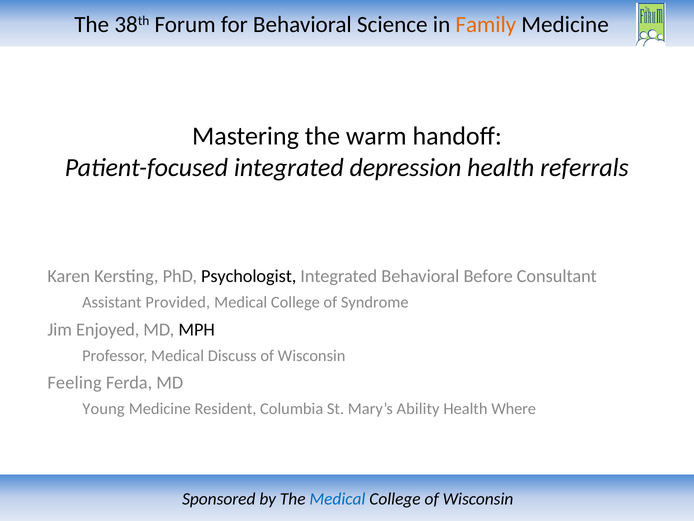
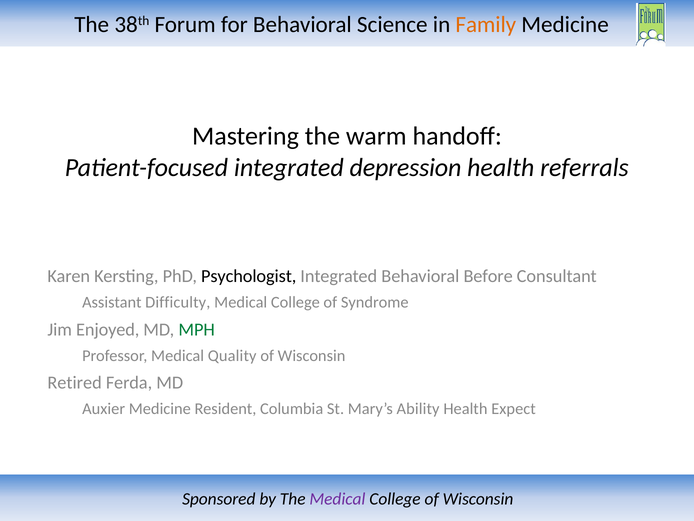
Provided: Provided -> Difficulty (178, 302)
MPH colour: black -> green (197, 329)
Discuss: Discuss -> Quality (232, 355)
Feeling: Feeling -> Retired (75, 382)
Young: Young -> Auxier (104, 409)
Where: Where -> Expect (514, 409)
Medical colour: blue -> purple (337, 499)
